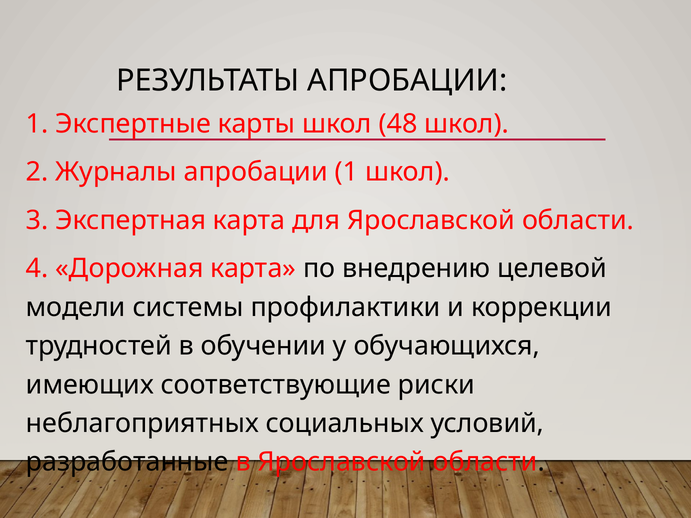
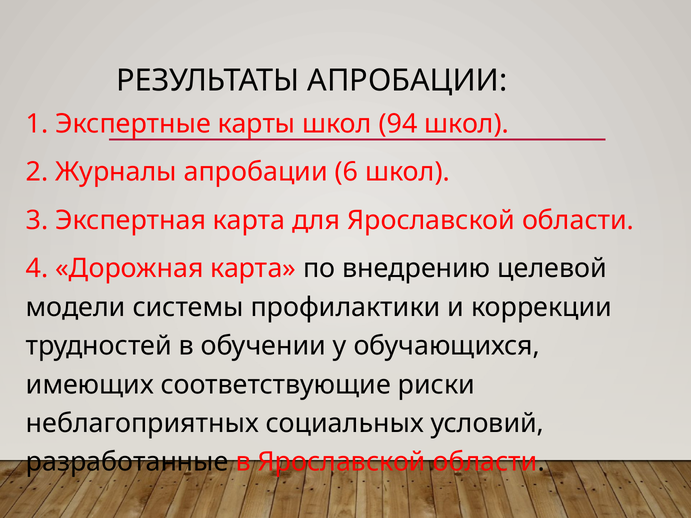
48: 48 -> 94 (398, 124)
Журналы апробации 1: 1 -> 6 (346, 172)
